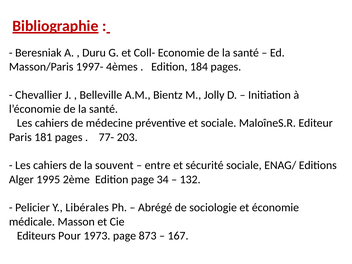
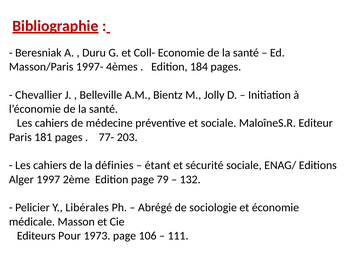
souvent: souvent -> définies (114, 165)
entre: entre -> étant (158, 165)
1995: 1995 -> 1997 (48, 179)
34: 34 -> 79 (163, 179)
873: 873 -> 106 (148, 236)
167: 167 -> 111 (178, 236)
